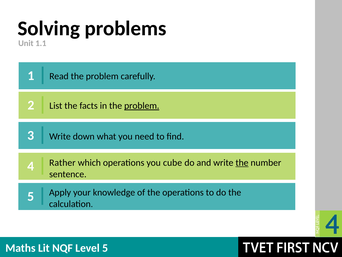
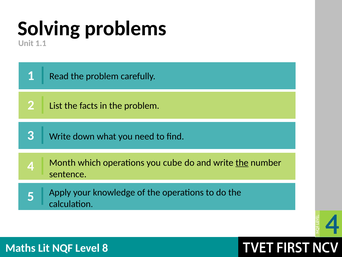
problem underline: present -> none (142, 106)
Rather: Rather -> Month (62, 162)
5: 5 -> 8 (105, 248)
